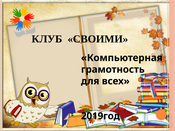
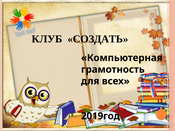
СВОИМИ: СВОИМИ -> СОЗДАТЬ (98, 39)
